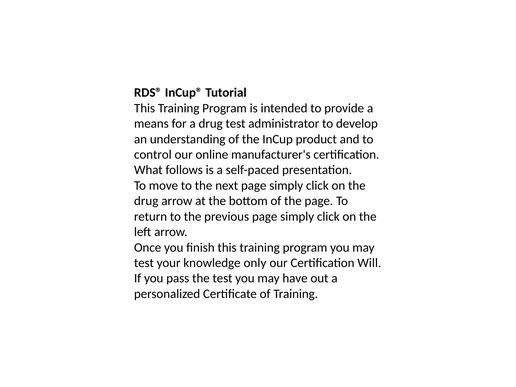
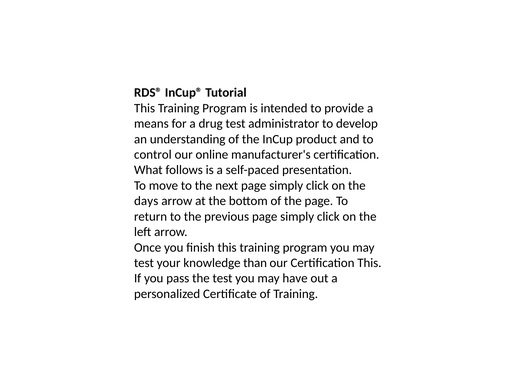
drug: drug -> days (146, 201)
only: only -> than (255, 263)
Certification Will: Will -> This (369, 263)
